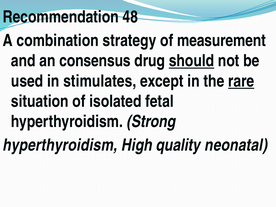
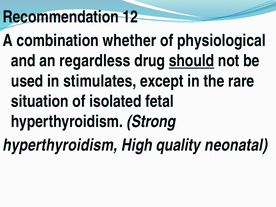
48: 48 -> 12 (130, 17)
strategy: strategy -> whether (129, 41)
measurement: measurement -> physiological (221, 41)
consensus: consensus -> regardless (95, 61)
rare underline: present -> none (241, 81)
